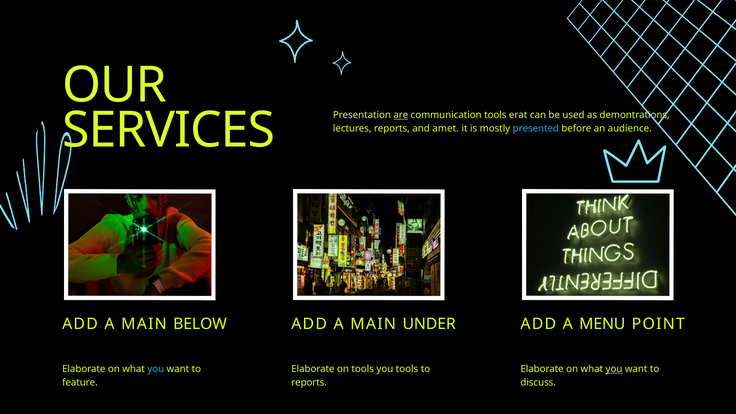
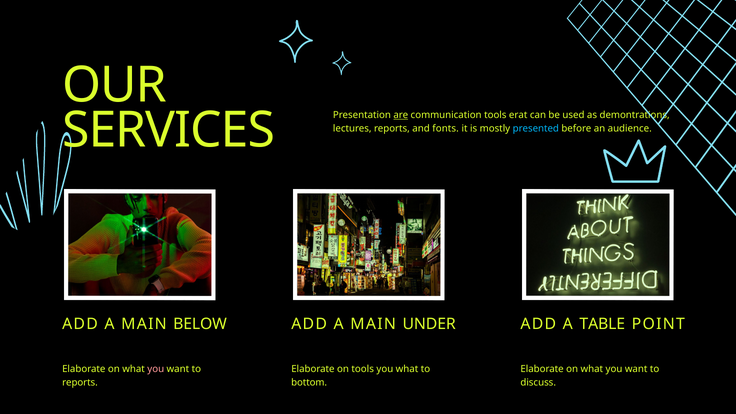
amet: amet -> fonts (446, 129)
MENU: MENU -> TABLE (602, 324)
you colour: light blue -> pink (156, 369)
you tools: tools -> what (407, 369)
you underline: present -> none (614, 369)
feature: feature -> reports (80, 383)
reports: reports -> bottom (309, 383)
